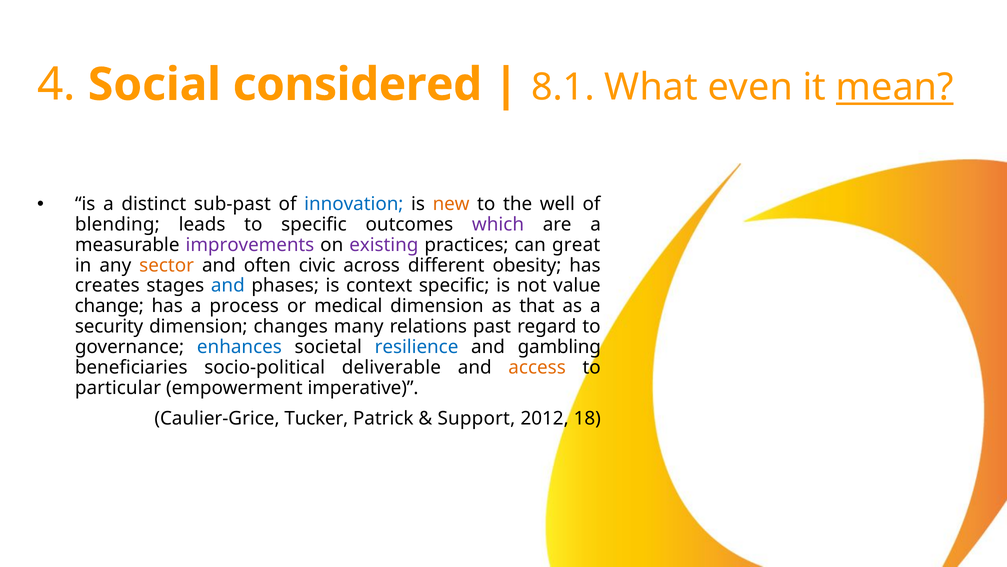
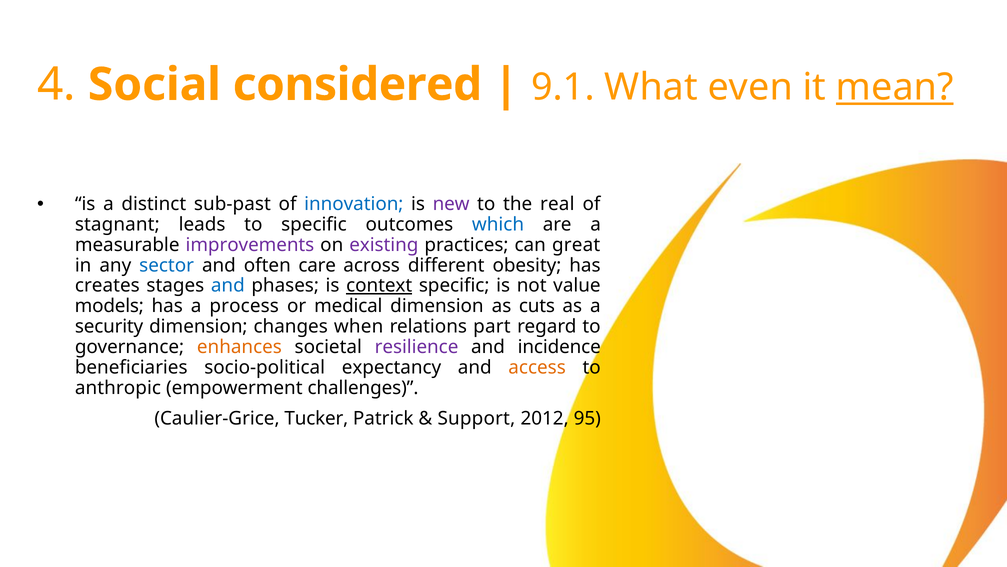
8.1: 8.1 -> 9.1 (563, 87)
new colour: orange -> purple (451, 204)
well: well -> real (557, 204)
blending: blending -> stagnant (117, 224)
which colour: purple -> blue (498, 224)
sector colour: orange -> blue (167, 265)
civic: civic -> care (317, 265)
context underline: none -> present (379, 285)
change: change -> models (109, 306)
that: that -> cuts (537, 306)
many: many -> when (359, 326)
past: past -> part (492, 326)
enhances colour: blue -> orange (239, 347)
resilience colour: blue -> purple (417, 347)
gambling: gambling -> incidence (559, 347)
deliverable: deliverable -> expectancy (391, 367)
particular: particular -> anthropic (118, 387)
imperative: imperative -> challenges (363, 387)
18: 18 -> 95 (587, 418)
